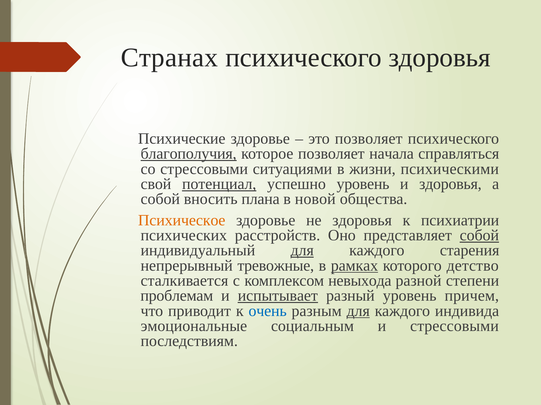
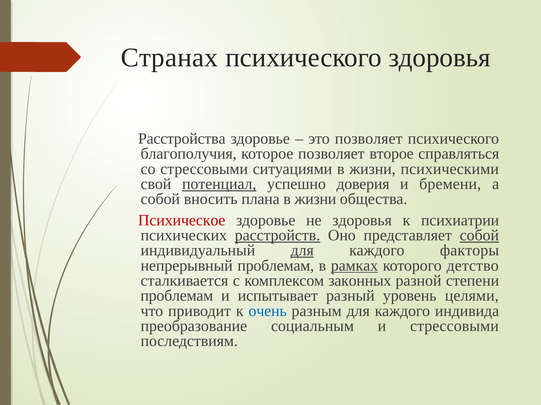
Психические: Психические -> Расстройства (182, 139)
благополучия underline: present -> none (189, 154)
начала: начала -> второе (392, 154)
успешно уровень: уровень -> доверия (363, 184)
и здоровья: здоровья -> бремени (450, 184)
новой: новой -> жизни (315, 199)
Психическое colour: orange -> red (182, 221)
расстройств underline: none -> present (278, 236)
старения: старения -> факторы (469, 251)
непрерывный тревожные: тревожные -> проблемам (276, 266)
невыхода: невыхода -> законных (360, 281)
испытывает underline: present -> none (278, 296)
причем: причем -> целями (472, 296)
для underline: present -> none (358, 311)
эмоциональные: эмоциональные -> преобразование (194, 327)
